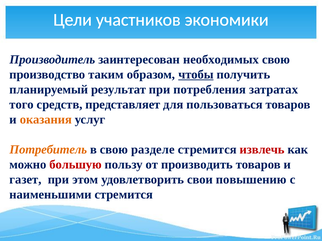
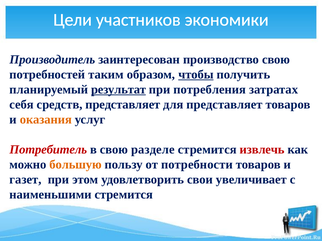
необходимых: необходимых -> производство (221, 60)
производство: производство -> потребностей (47, 75)
результат underline: none -> present (119, 90)
того: того -> себя (22, 105)
для пользоваться: пользоваться -> представляет (225, 105)
Потребитель colour: orange -> red (48, 150)
большую colour: red -> orange (76, 165)
производить: производить -> потребности (197, 165)
повышению: повышению -> увеличивает (251, 180)
